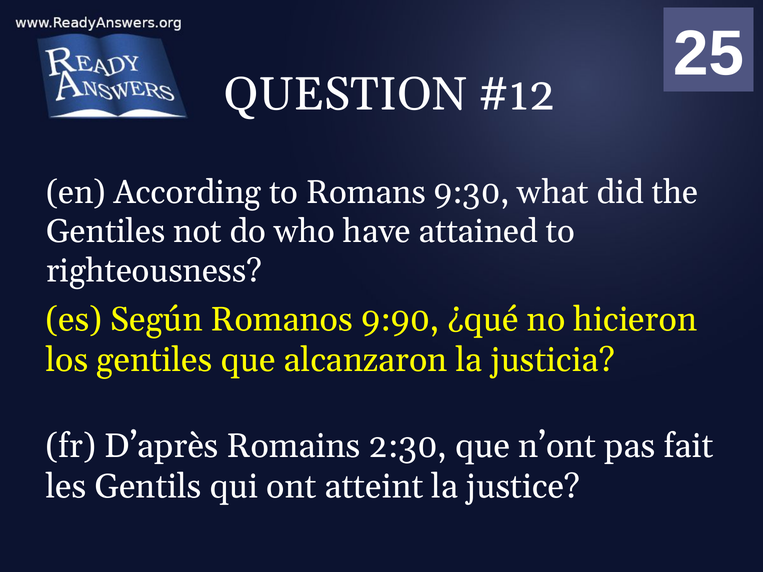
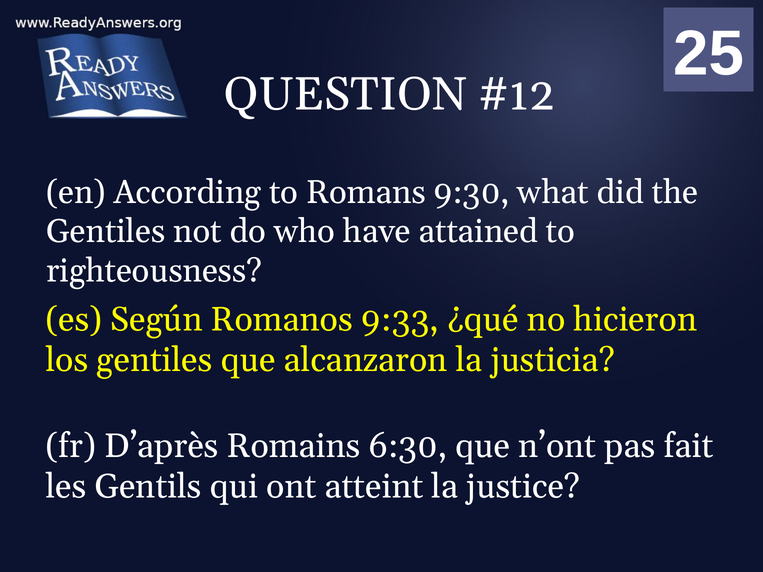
9:90: 9:90 -> 9:33 (400, 320)
2:30: 2:30 -> 6:30 (408, 446)
